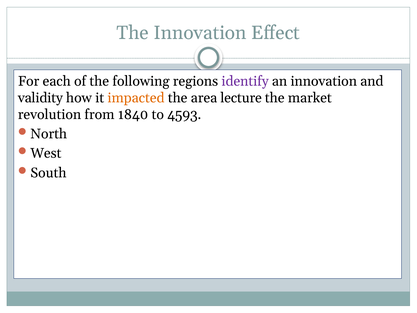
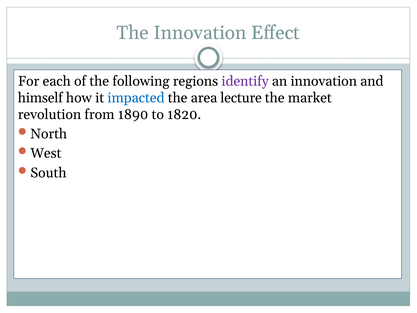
validity: validity -> himself (40, 98)
impacted colour: orange -> blue (136, 98)
1840: 1840 -> 1890 (133, 114)
4593: 4593 -> 1820 (184, 114)
